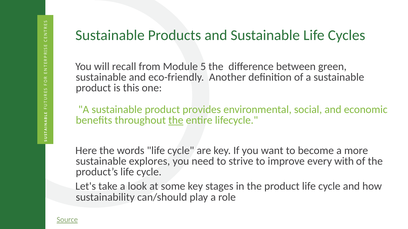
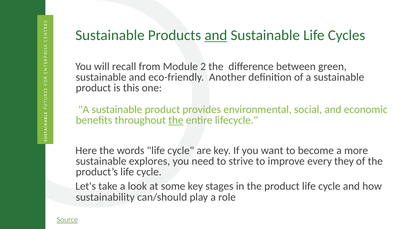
and underline: none -> present (216, 35)
5: 5 -> 2 (203, 67)
with: with -> they (344, 161)
